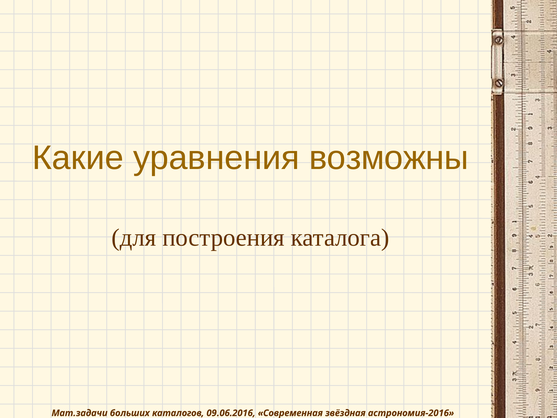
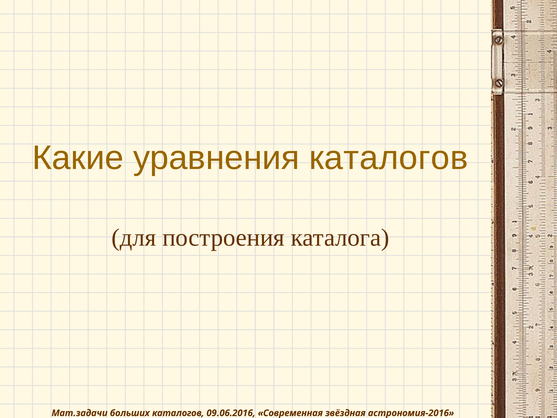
уравнения возможны: возможны -> каталогов (389, 158)
